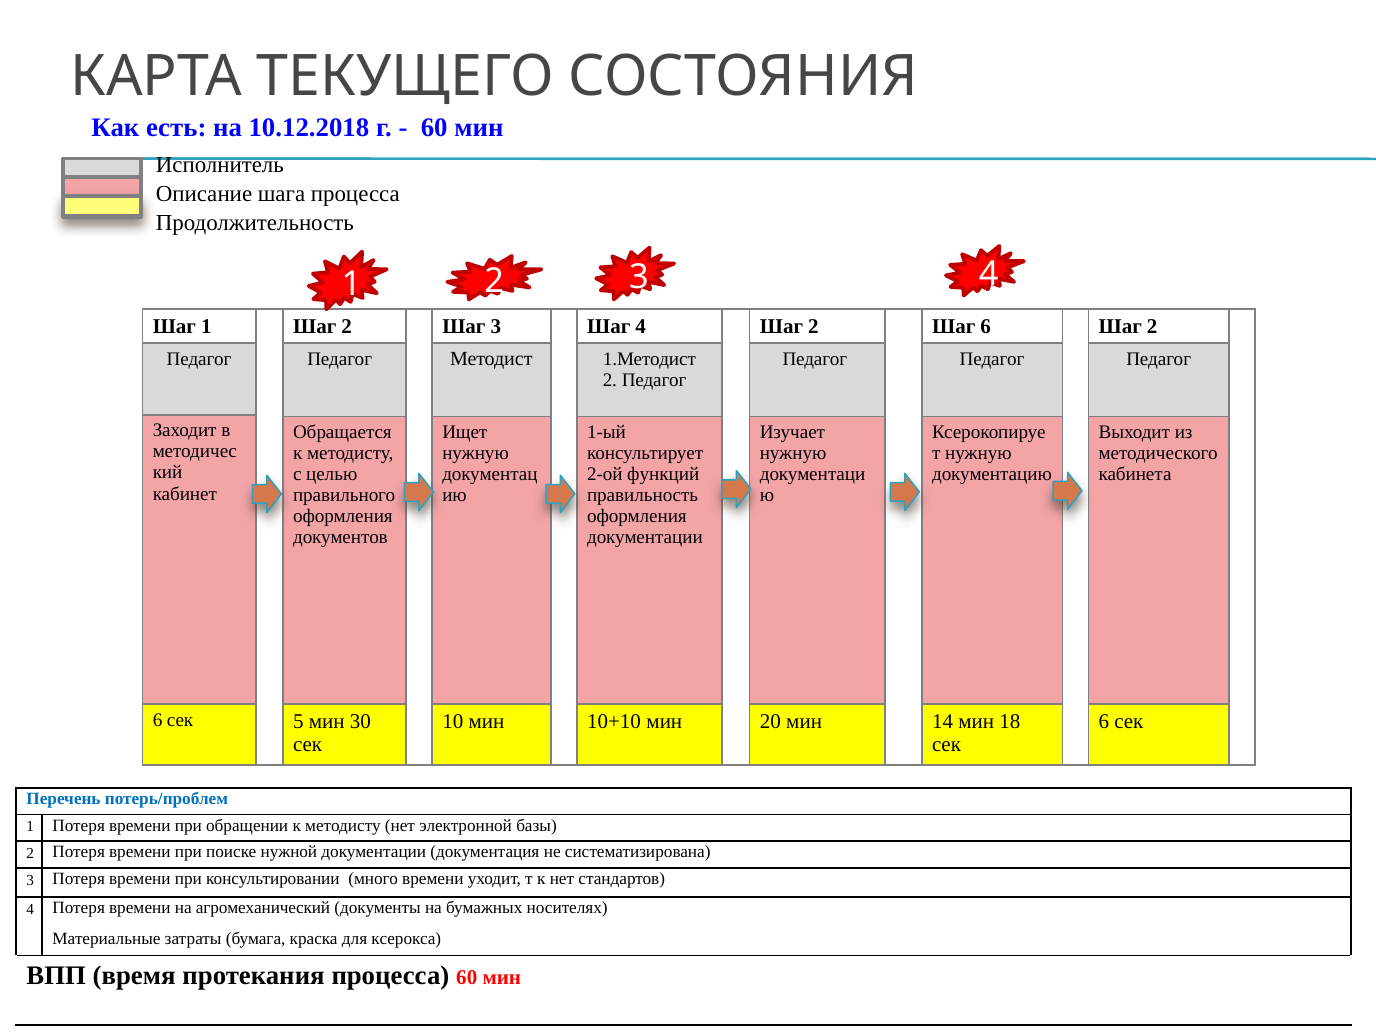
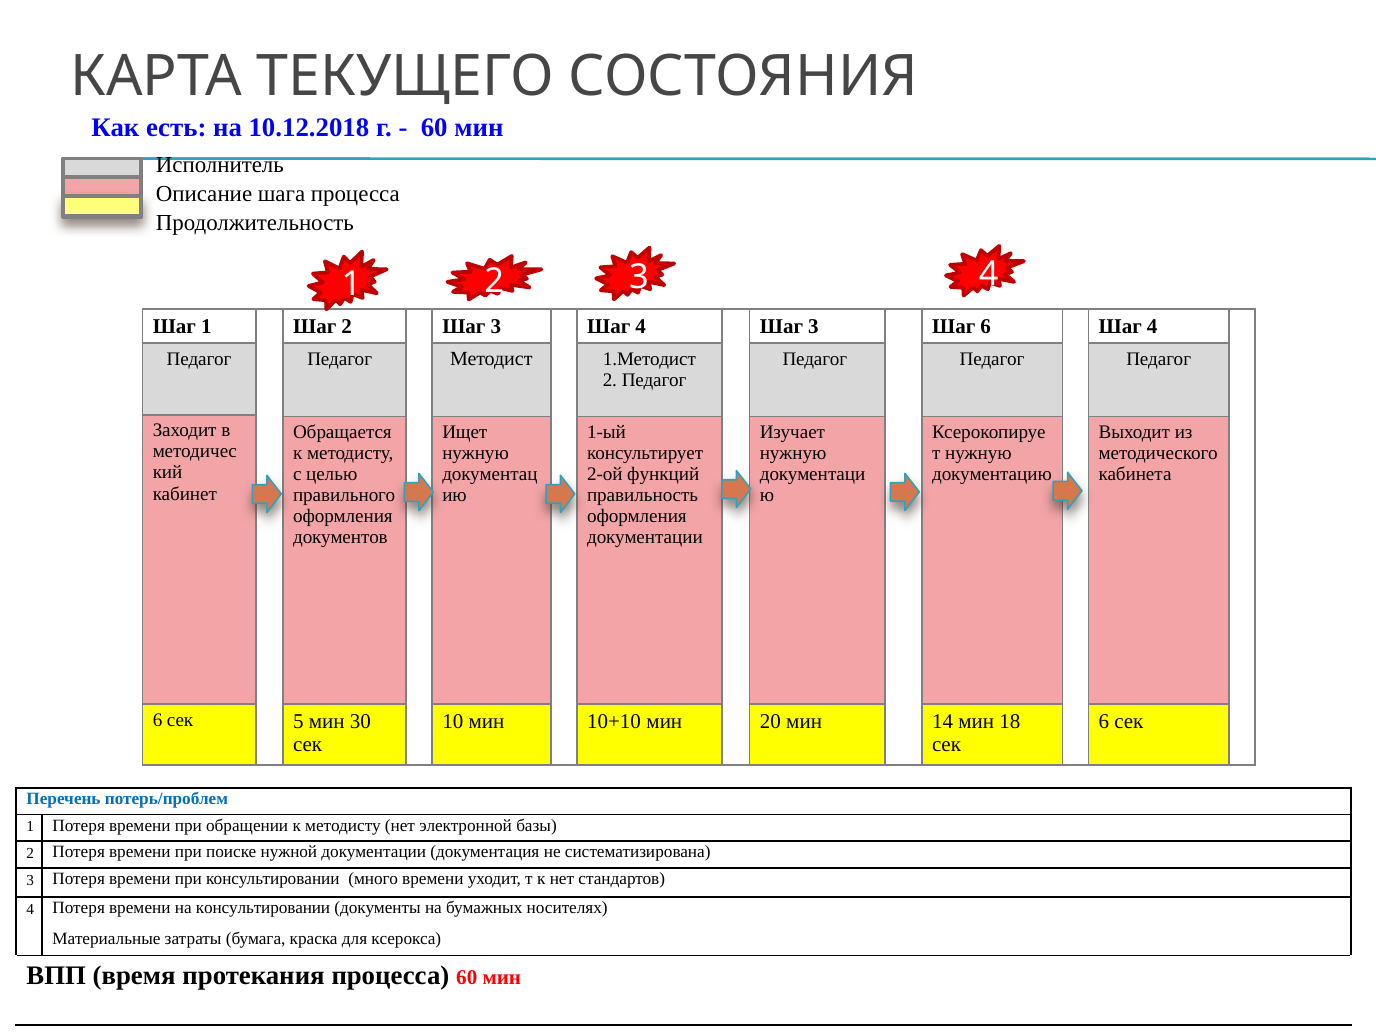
4 Шаг 2: 2 -> 3 (813, 326)
6 Шаг 2: 2 -> 4 (1152, 326)
на агромеханический: агромеханический -> консультировании (263, 908)
